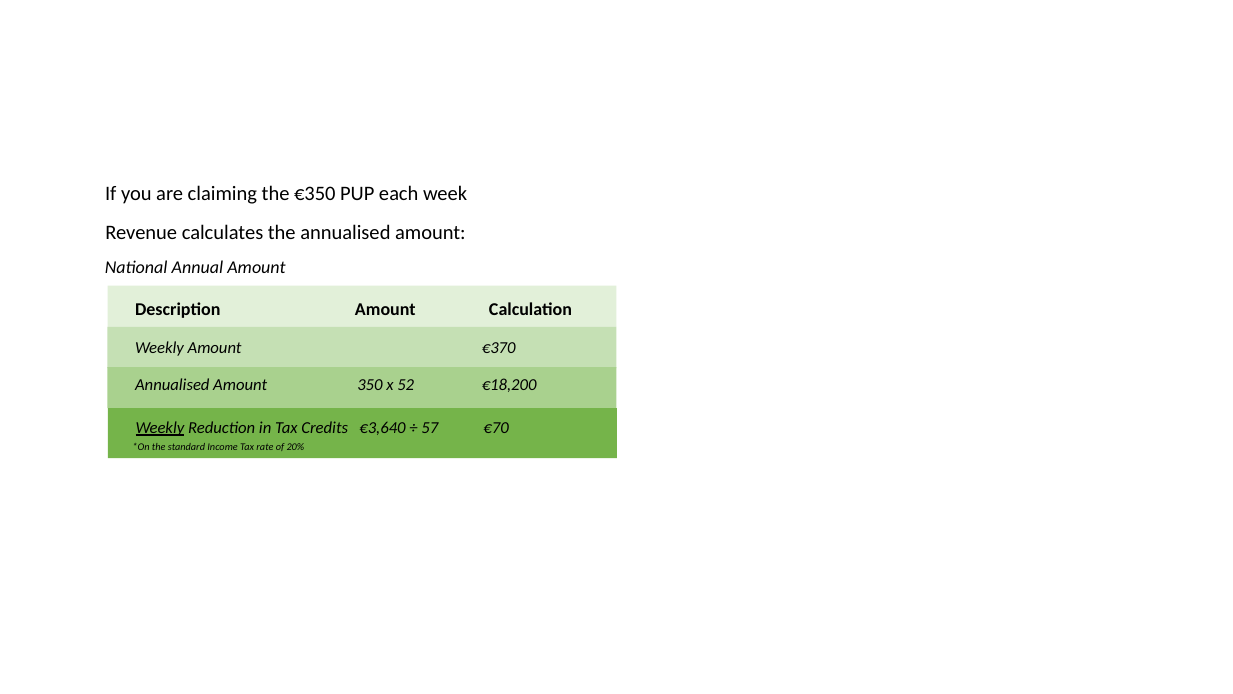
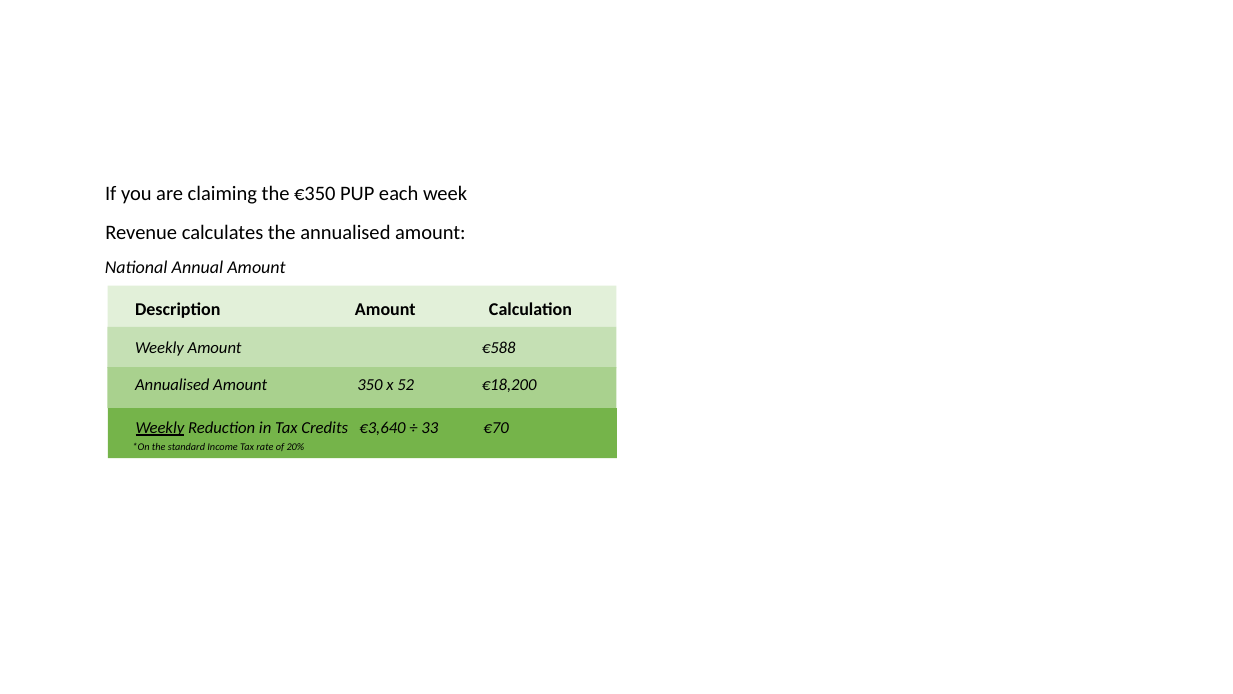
€370: €370 -> €588 (499, 348)
57: 57 -> 33 (430, 427)
